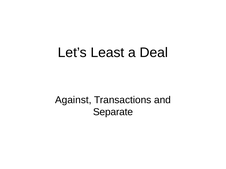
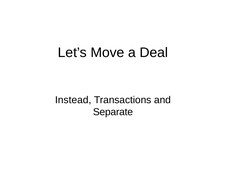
Least: Least -> Move (107, 53)
Against: Against -> Instead (73, 100)
